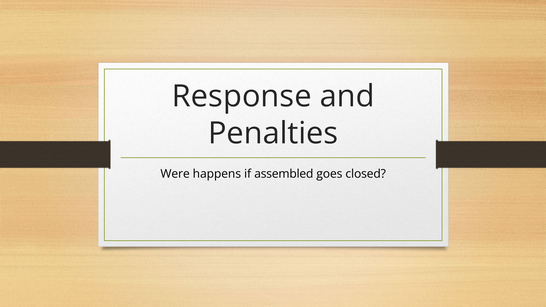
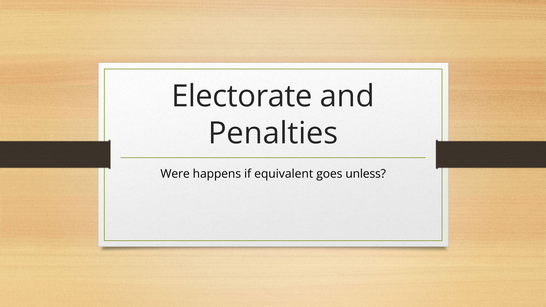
Response: Response -> Electorate (242, 96)
assembled: assembled -> equivalent (284, 174)
closed: closed -> unless (366, 174)
